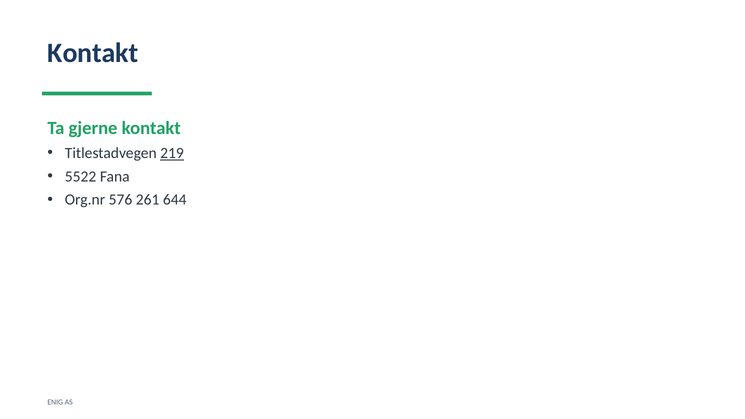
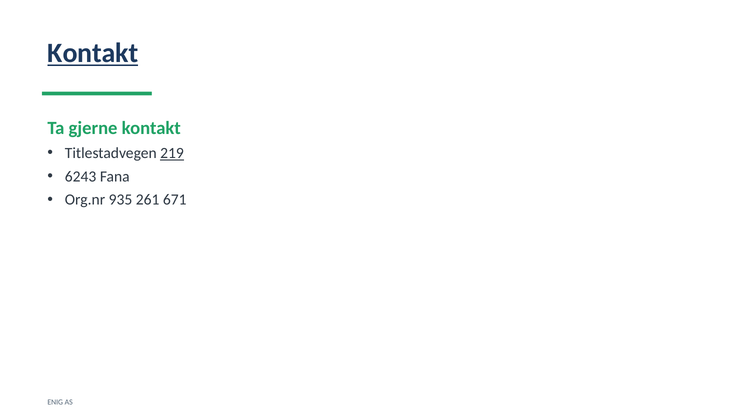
Kontakt underline: none -> present (93, 53)
5522: 5522 -> 6243 (81, 176)
576: 576 -> 935 (120, 200)
644: 644 -> 671 (175, 200)
